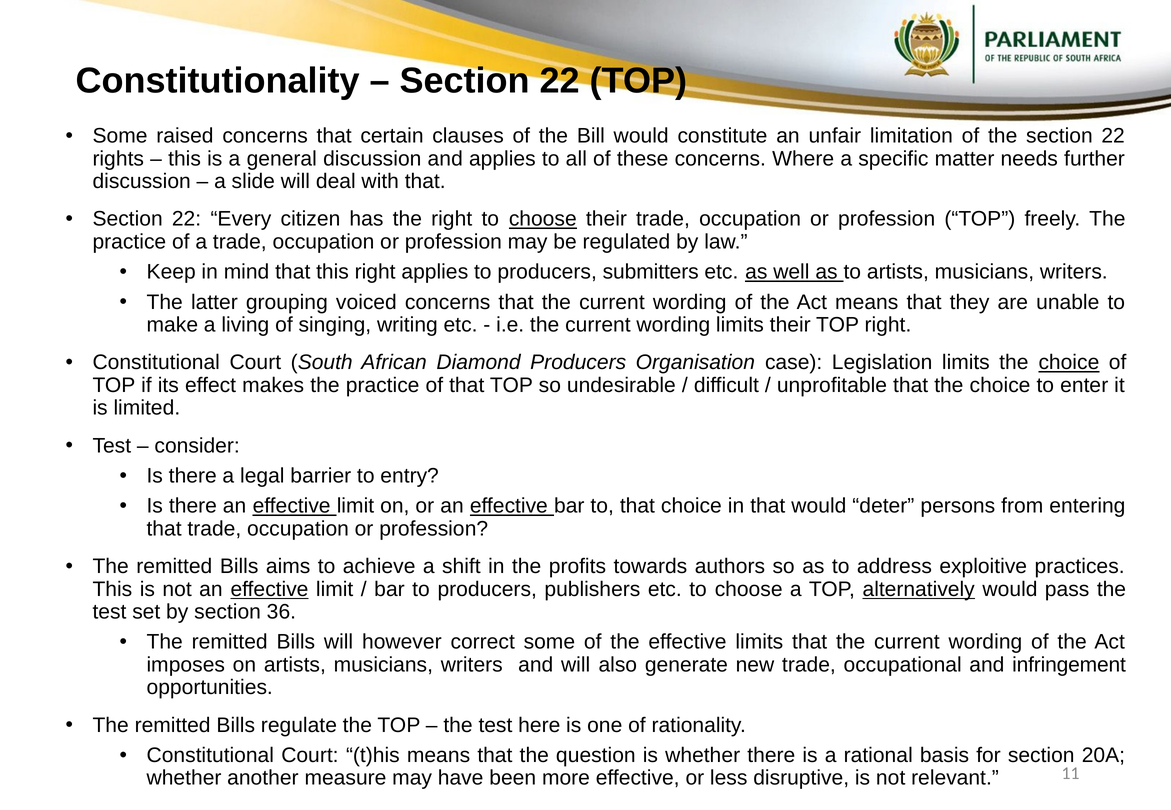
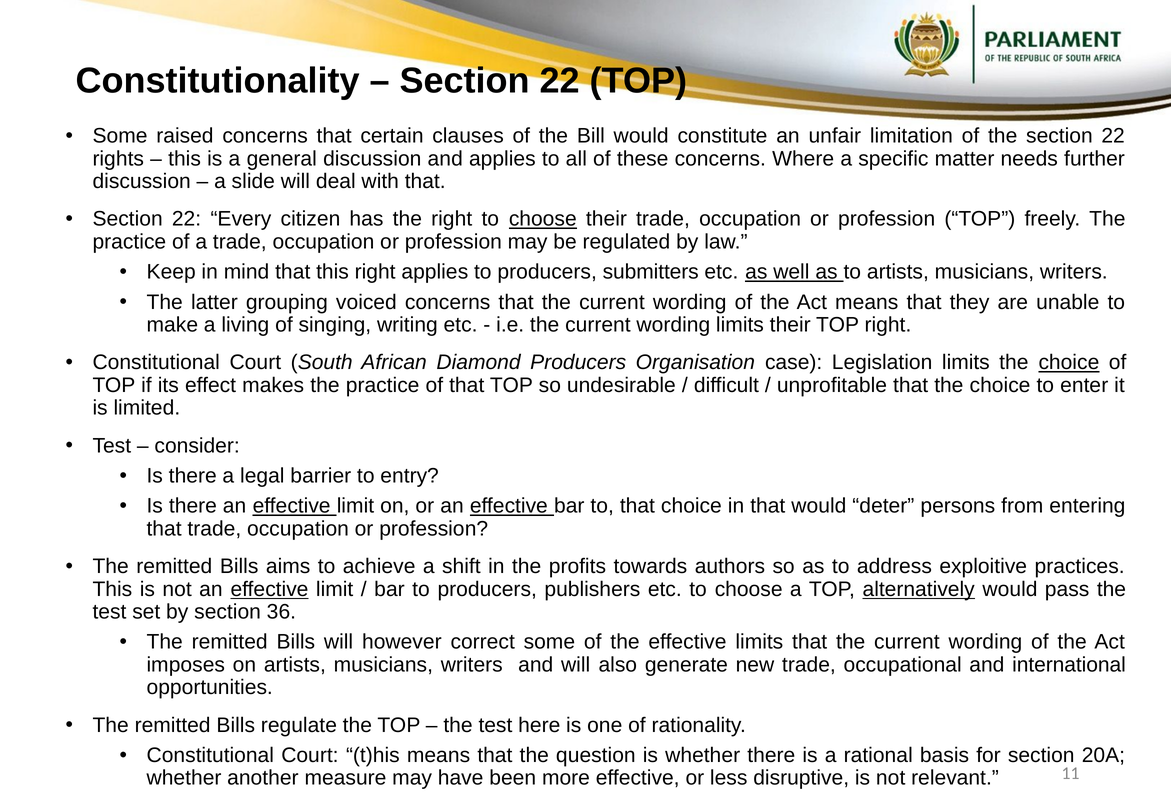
infringement: infringement -> international (1069, 665)
